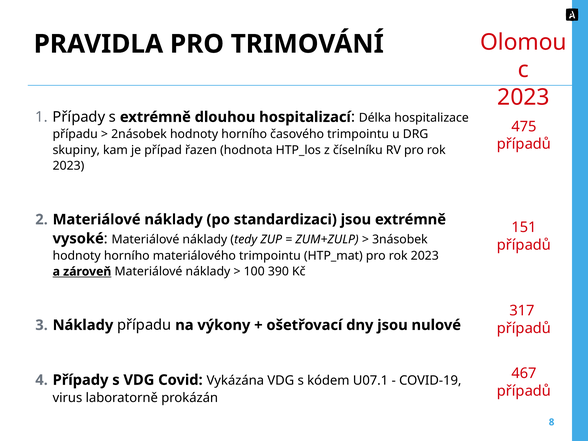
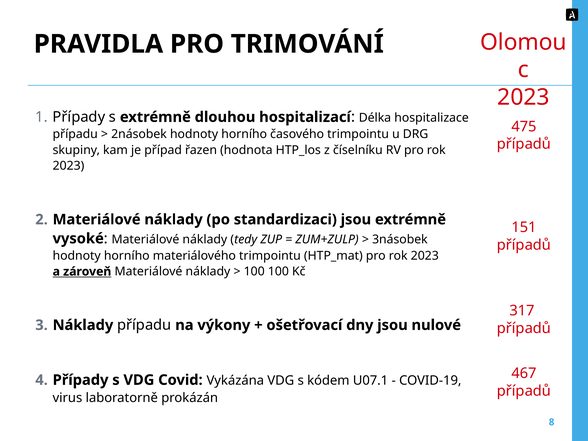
100 390: 390 -> 100 (278, 272)
